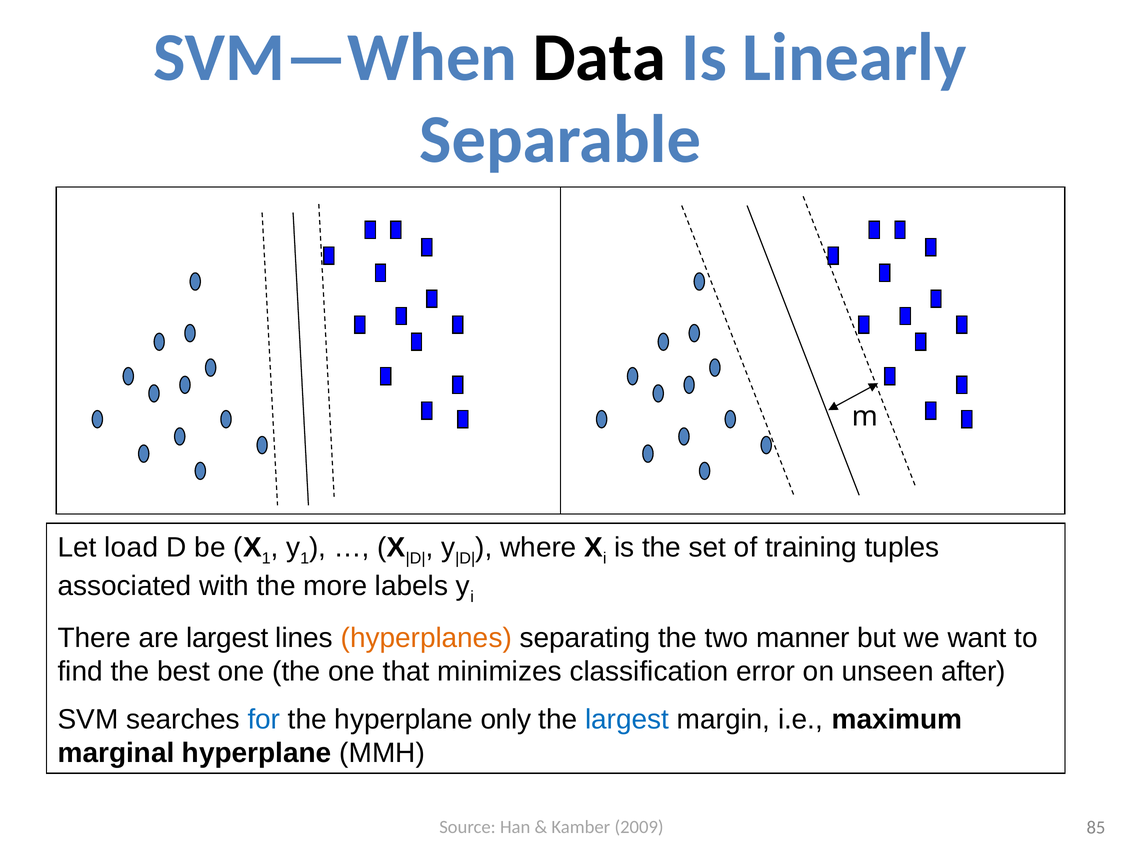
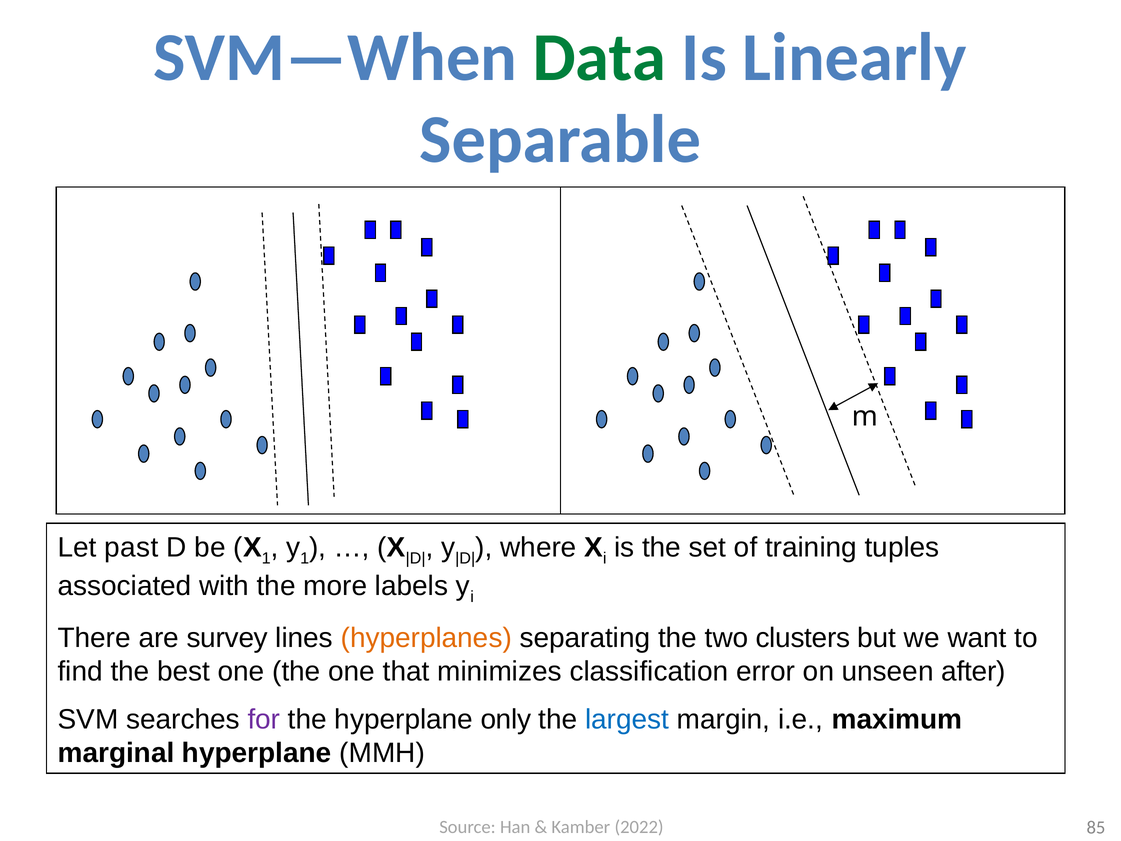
Data colour: black -> green (599, 57)
load: load -> past (131, 547)
are largest: largest -> survey (227, 638)
manner: manner -> clusters (803, 638)
for colour: blue -> purple (264, 719)
2009: 2009 -> 2022 (639, 827)
